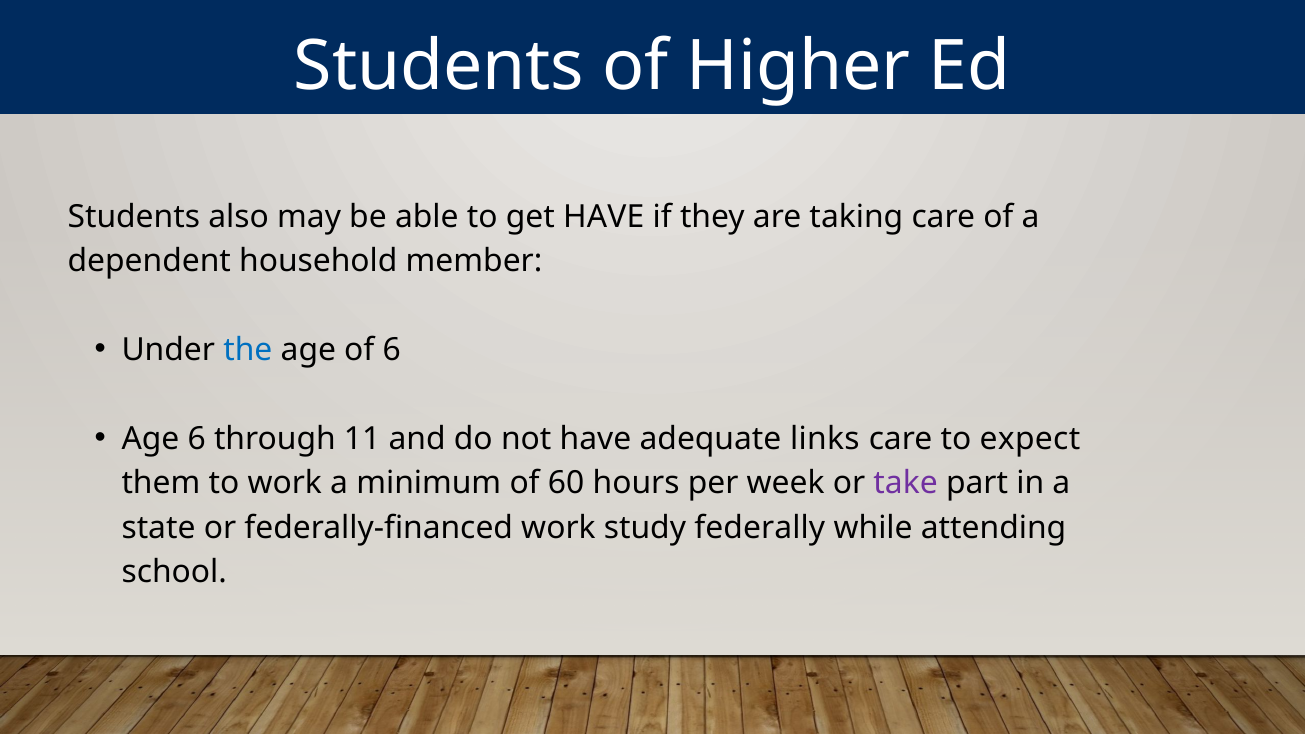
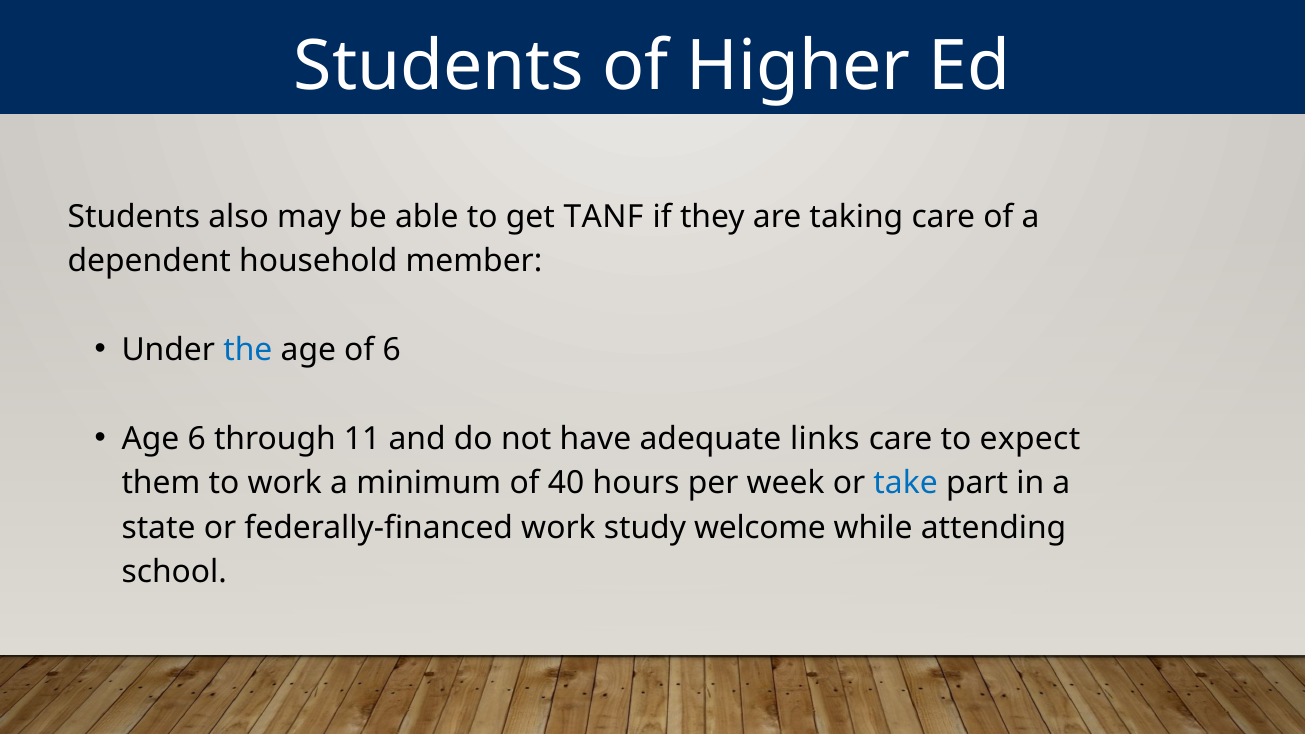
get HAVE: HAVE -> TANF (604, 217)
60: 60 -> 40 (566, 483)
take colour: purple -> blue (906, 483)
federally: federally -> welcome (760, 528)
